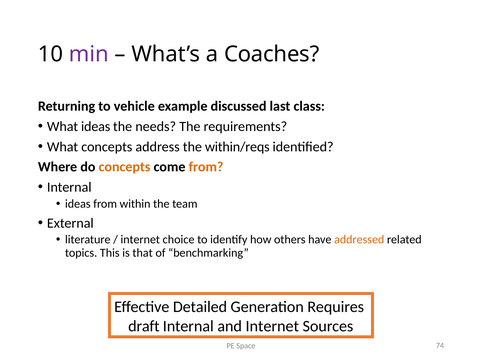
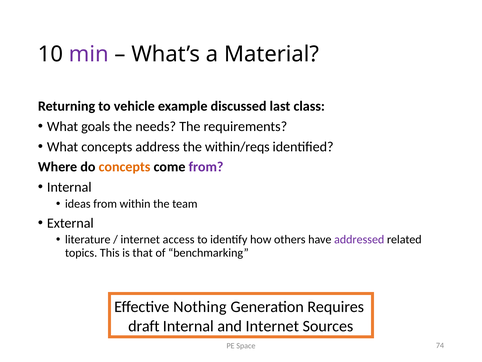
Coaches: Coaches -> Material (272, 54)
What ideas: ideas -> goals (96, 126)
from colour: orange -> purple (206, 167)
choice: choice -> access (179, 239)
addressed colour: orange -> purple (359, 239)
Detailed: Detailed -> Nothing (200, 306)
